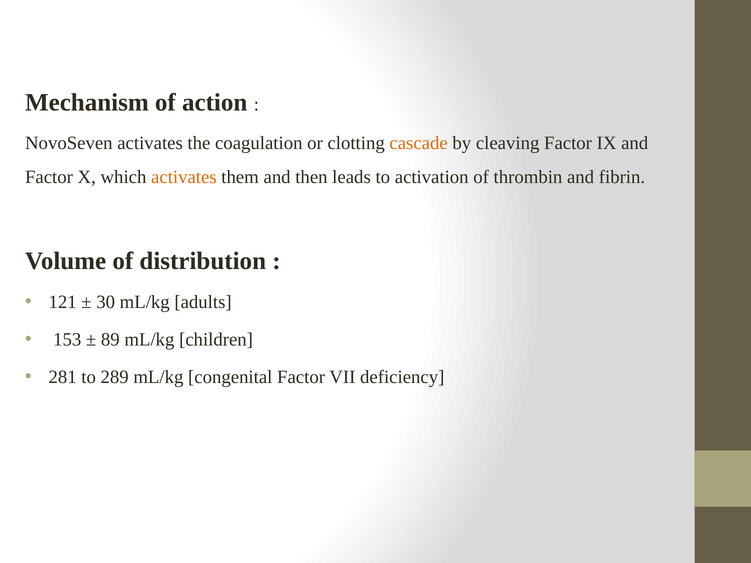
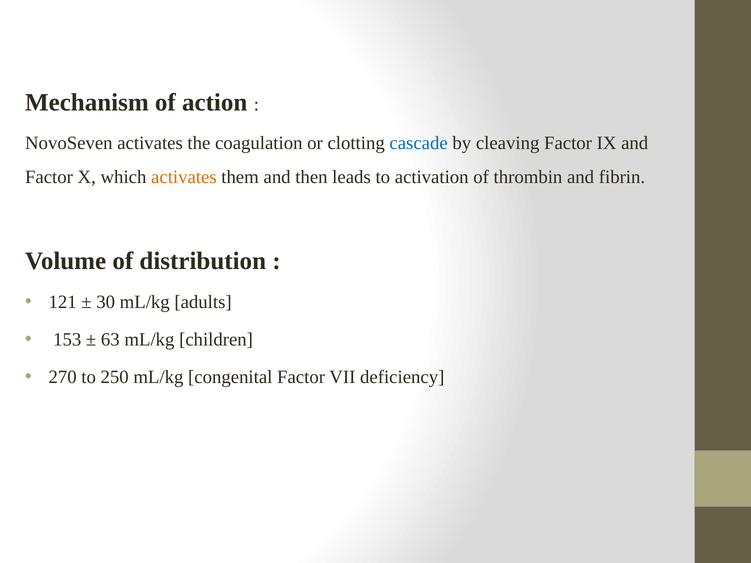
cascade colour: orange -> blue (419, 143)
89: 89 -> 63 (110, 340)
281: 281 -> 270 (63, 377)
289: 289 -> 250 (115, 377)
